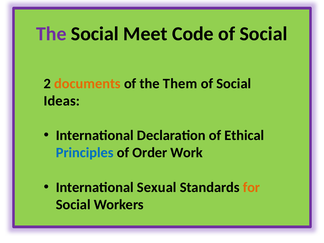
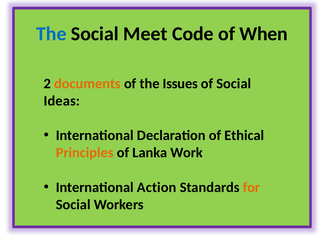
The colour: purple -> blue (51, 34)
Code of Social: Social -> When (264, 34)
Them: Them -> Issues (180, 84)
Principles colour: blue -> orange (85, 153)
Order: Order -> Lanka (150, 153)
Sexual: Sexual -> Action (157, 187)
